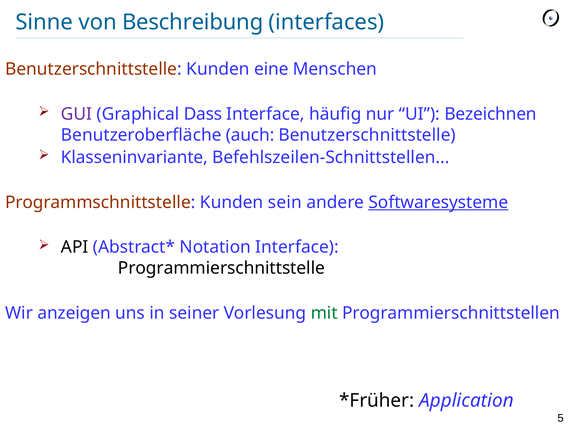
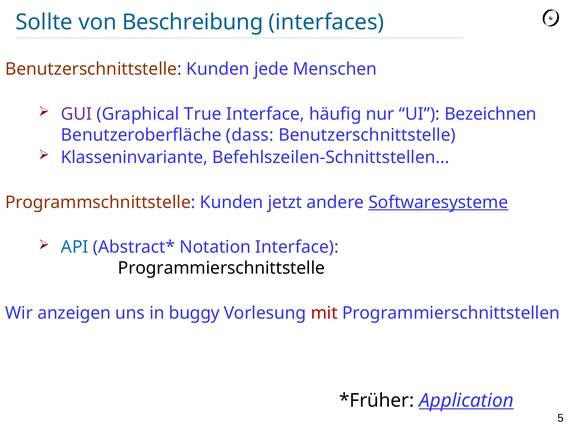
Sinne: Sinne -> Sollte (44, 22)
eine: eine -> jede (271, 69)
Dass: Dass -> True (203, 114)
auch: auch -> dass (250, 135)
sein: sein -> jetzt (285, 202)
API colour: black -> blue (75, 247)
seiner: seiner -> buggy (194, 313)
mit colour: green -> red (324, 313)
Application underline: none -> present (466, 400)
